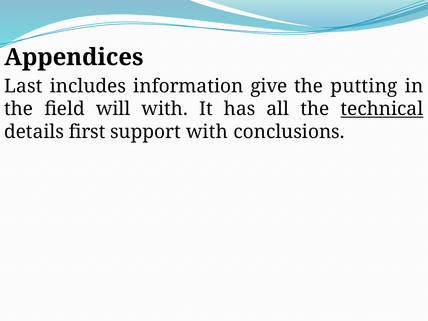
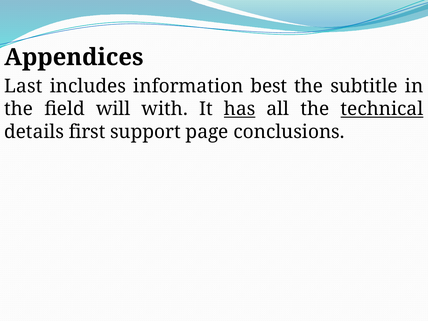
give: give -> best (269, 86)
putting: putting -> subtitle (364, 86)
has underline: none -> present (240, 109)
support with: with -> page (207, 132)
